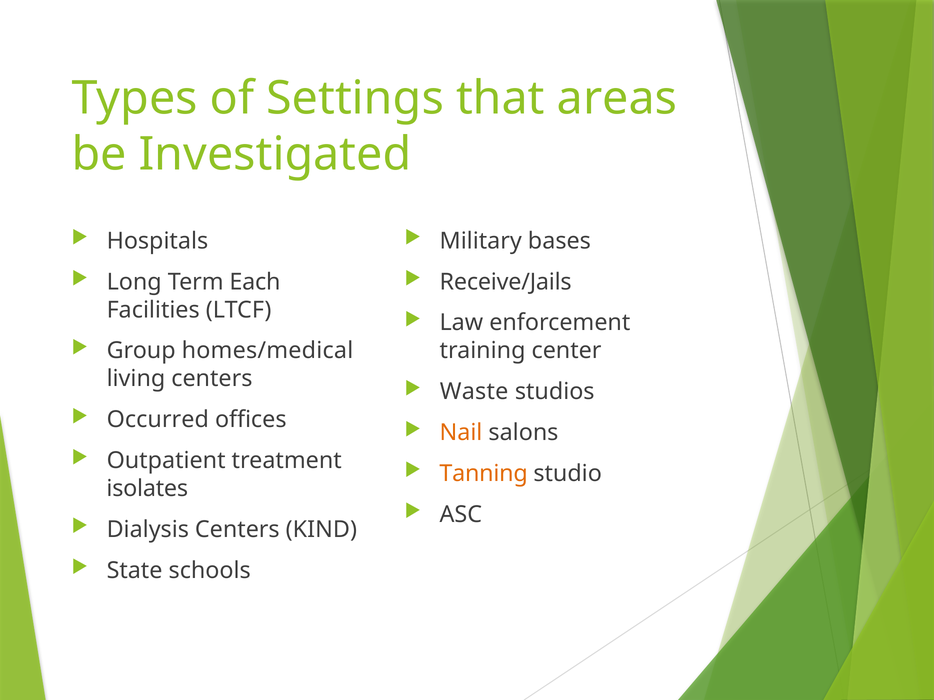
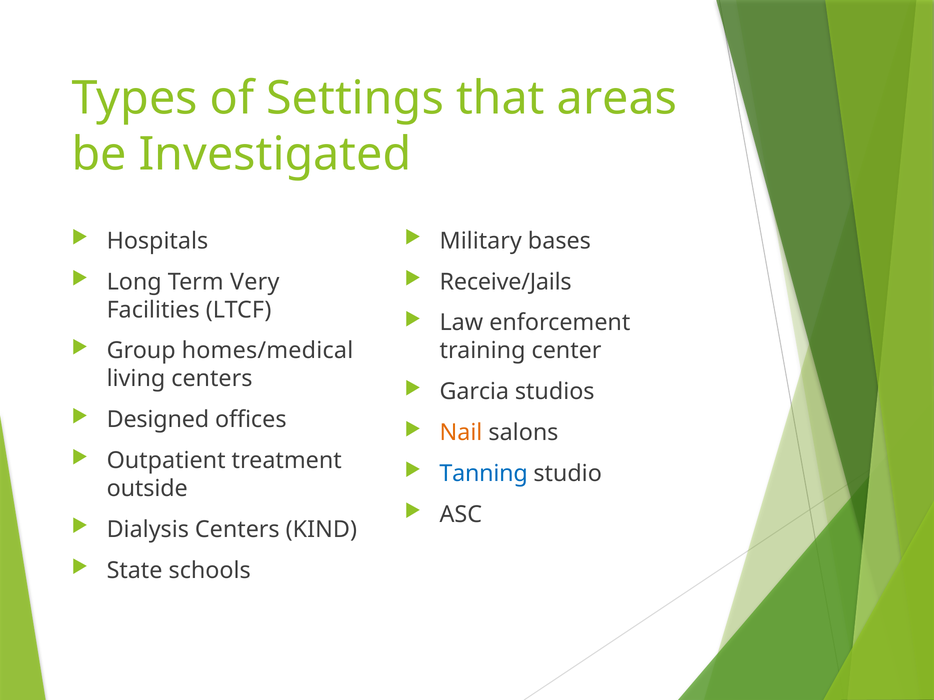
Each: Each -> Very (255, 282)
Waste: Waste -> Garcia (474, 392)
Occurred: Occurred -> Designed (158, 420)
Tanning colour: orange -> blue (484, 474)
isolates: isolates -> outside (147, 489)
